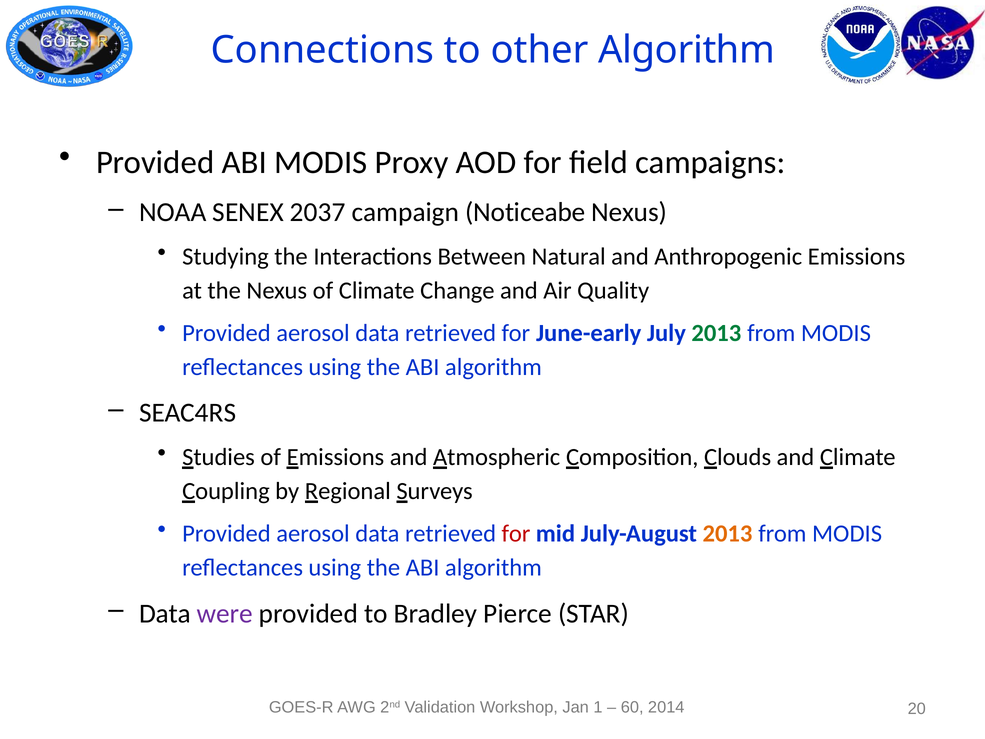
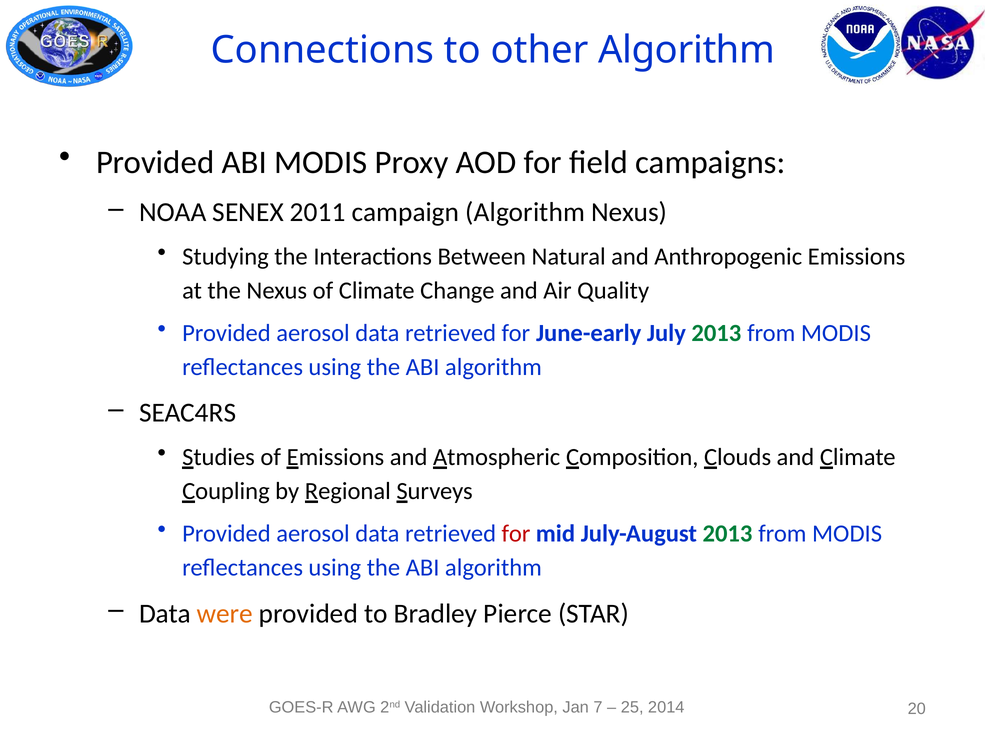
2037: 2037 -> 2011 (318, 212)
campaign Noticeabe: Noticeabe -> Algorithm (525, 212)
2013 colour: orange -> green (727, 533)
were colour: purple -> orange (225, 613)
1: 1 -> 7 (598, 707)
60: 60 -> 25 (632, 707)
